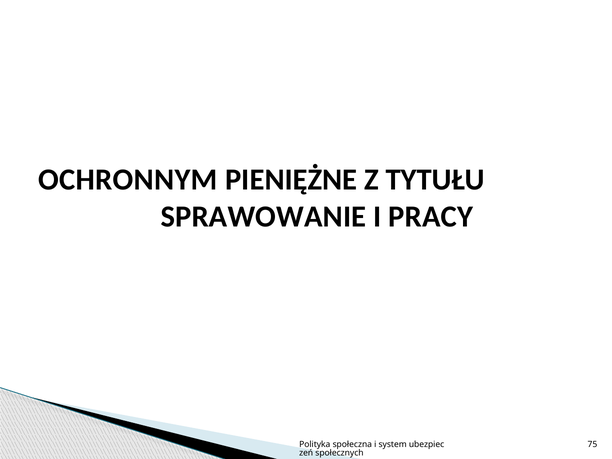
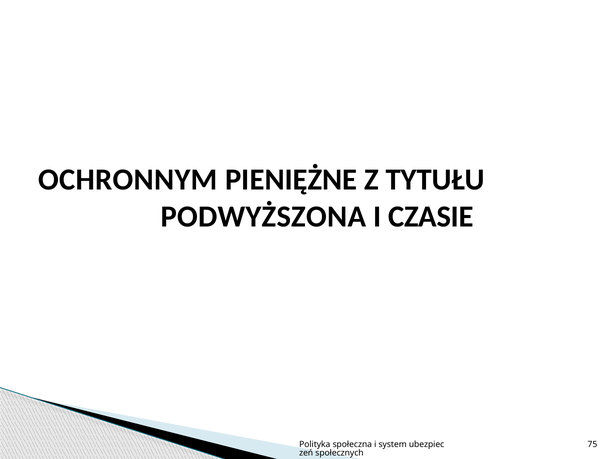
SPRAWOWANIE: SPRAWOWANIE -> PODWYŻSZONA (263, 217)
PRACY: PRACY -> CZASIE (431, 217)
